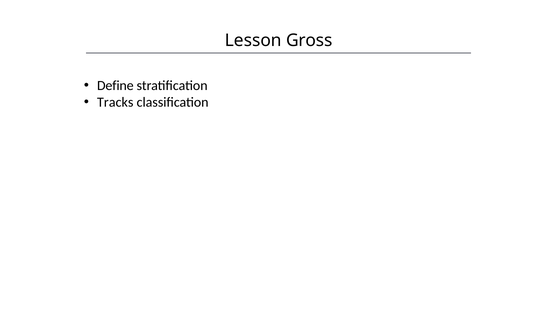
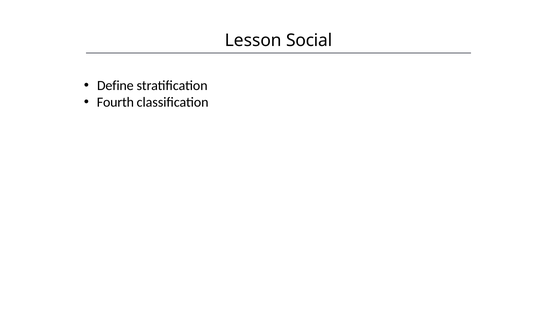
Gross: Gross -> Social (309, 40)
Tracks: Tracks -> Fourth (115, 102)
